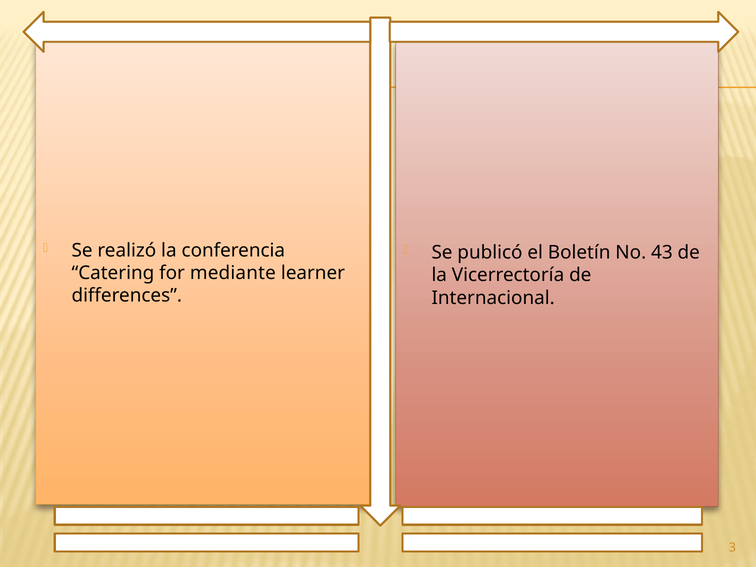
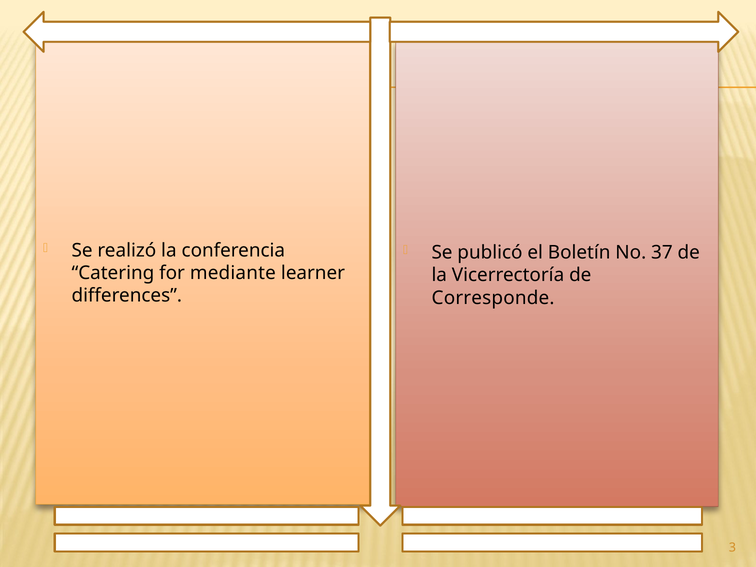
43: 43 -> 37 (662, 253)
Internacional: Internacional -> Corresponde (493, 298)
